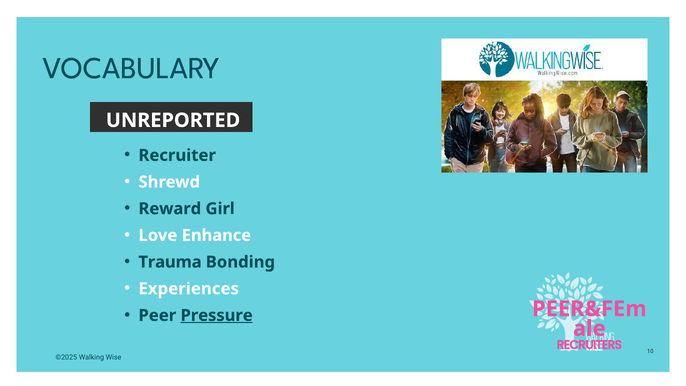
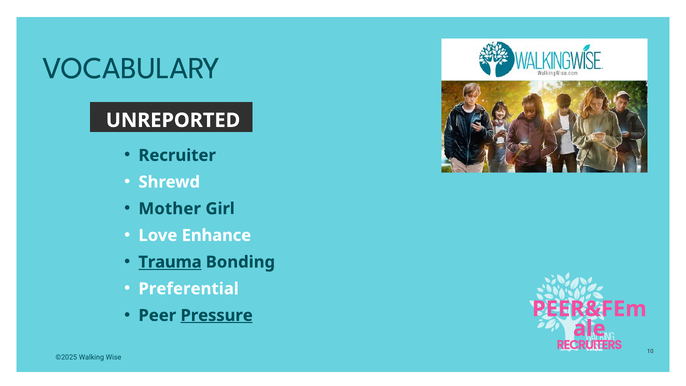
Reward: Reward -> Mother (170, 209)
Trauma underline: none -> present (170, 262)
Experiences: Experiences -> Preferential (189, 289)
